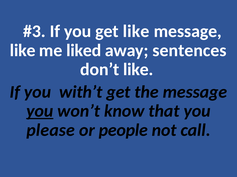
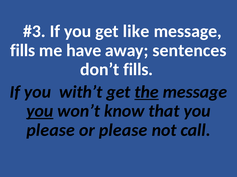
like: like -> fills (23, 51)
liked: liked -> have (84, 51)
don’t like: like -> fills (138, 70)
the underline: none -> present (147, 92)
or people: people -> please (123, 131)
